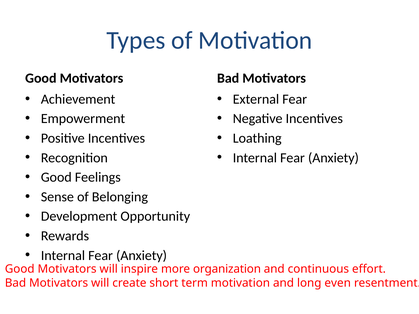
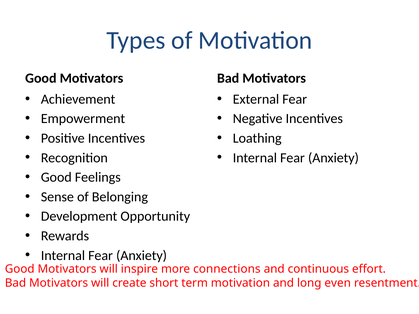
organization: organization -> connections (227, 269)
